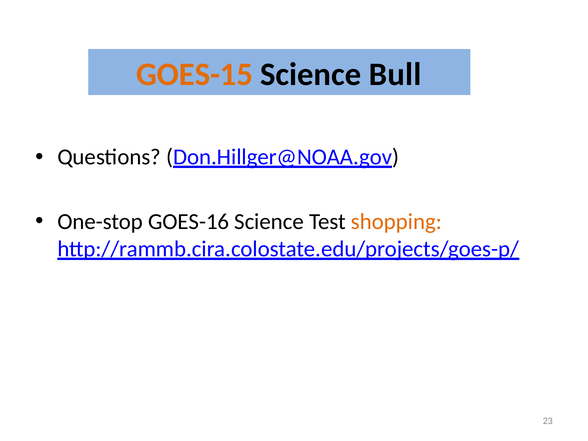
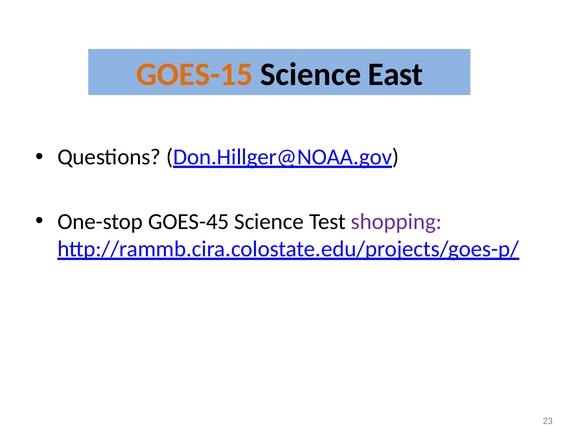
Bull: Bull -> East (396, 74)
GOES-16: GOES-16 -> GOES-45 (189, 222)
shopping colour: orange -> purple (396, 222)
